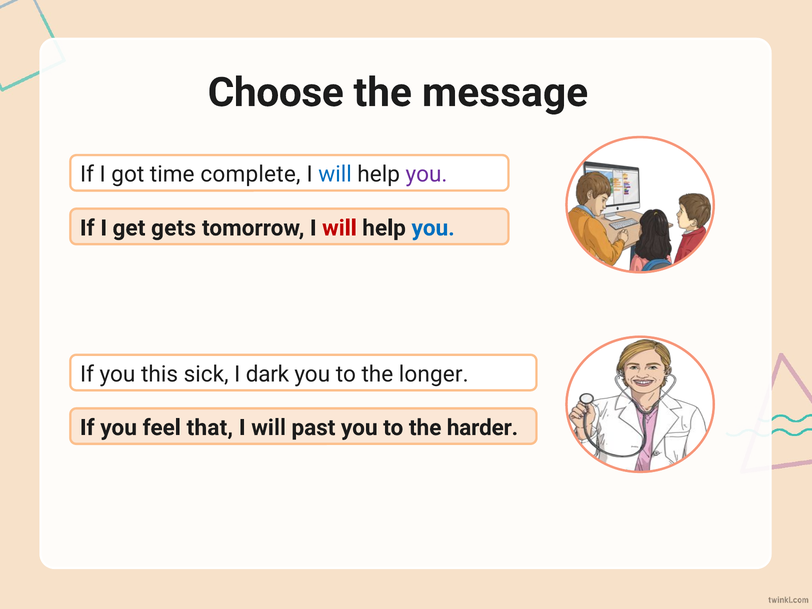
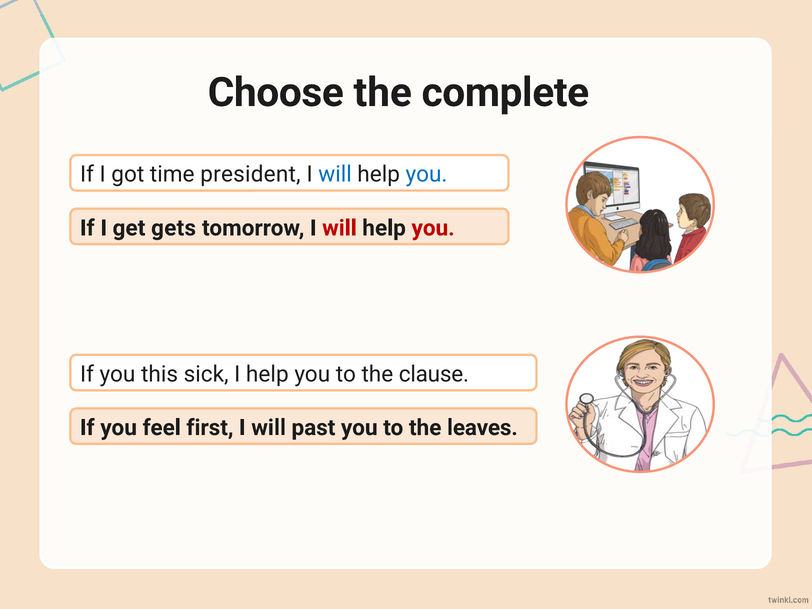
message: message -> complete (505, 93)
complete: complete -> president (250, 174)
you colour: purple -> blue (426, 174)
you colour: blue -> red (433, 228)
I dark: dark -> help (267, 374)
longer: longer -> clause (434, 374)
that: that -> first (210, 428)
harder: harder -> leaves (482, 428)
